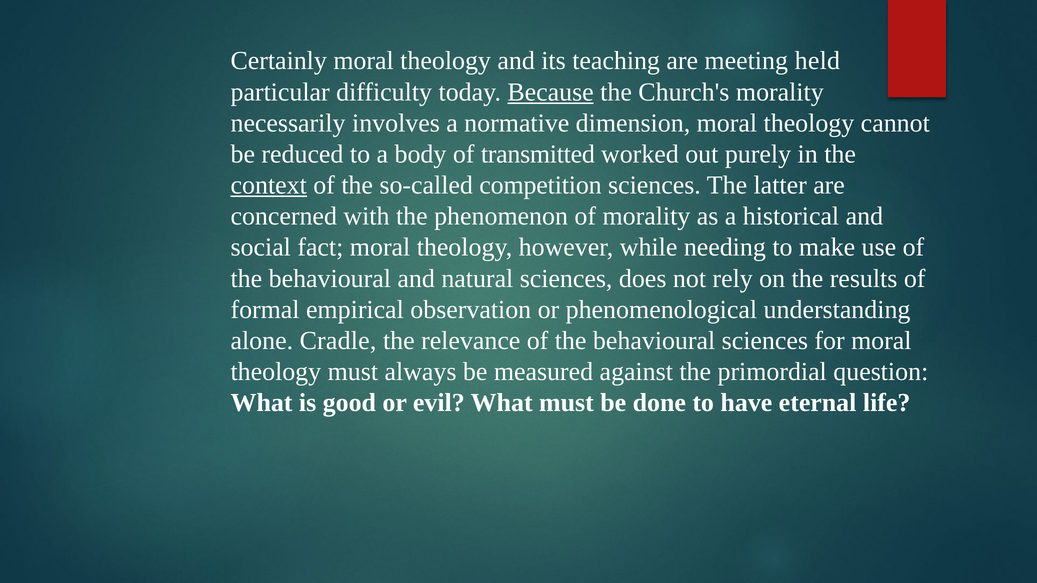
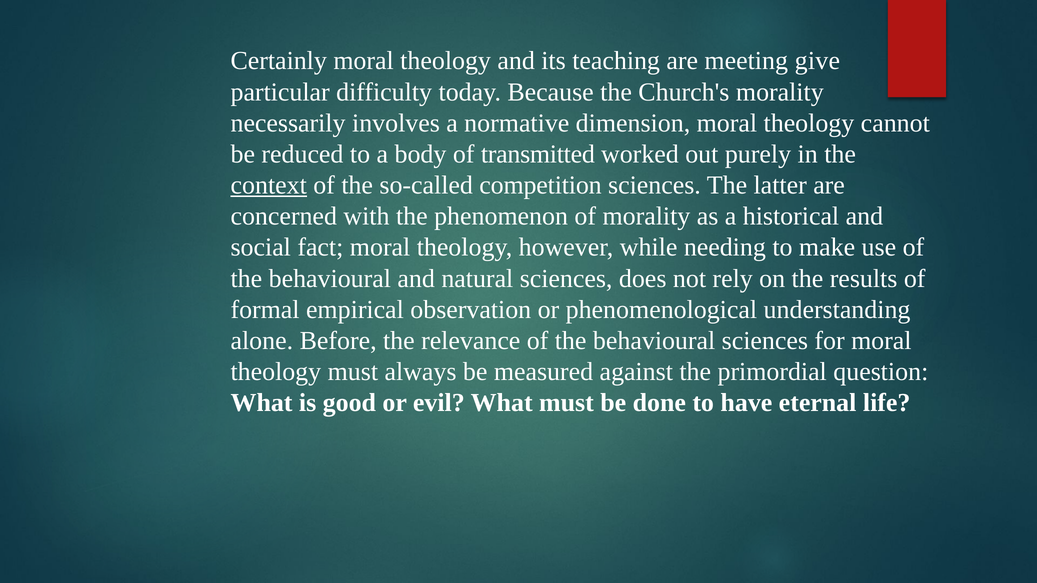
held: held -> give (817, 61)
Because underline: present -> none (551, 92)
Cradle: Cradle -> Before (338, 341)
